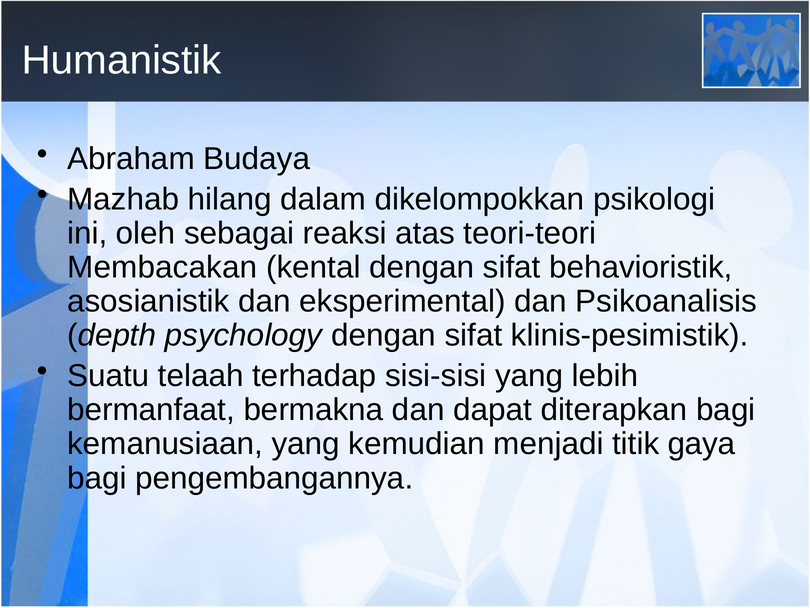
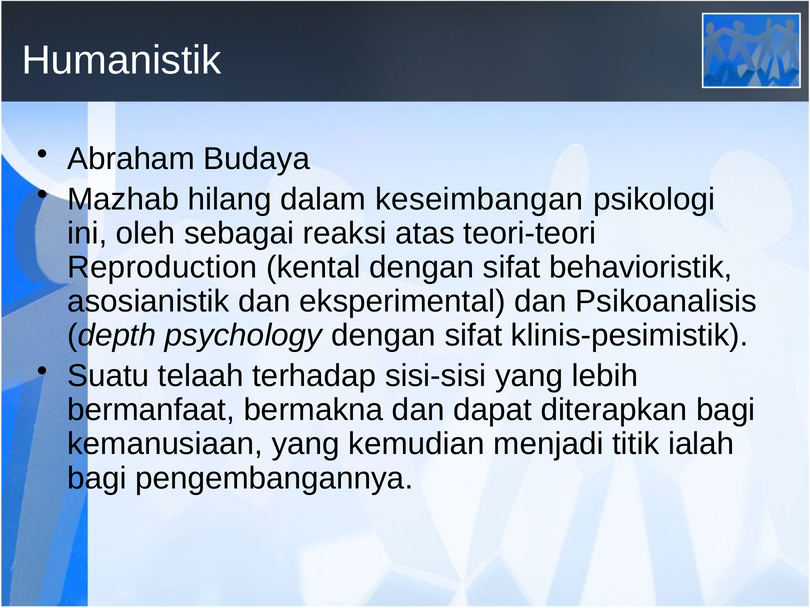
dikelompokkan: dikelompokkan -> keseimbangan (479, 199)
Membacakan: Membacakan -> Reproduction (162, 267)
gaya: gaya -> ialah (701, 444)
